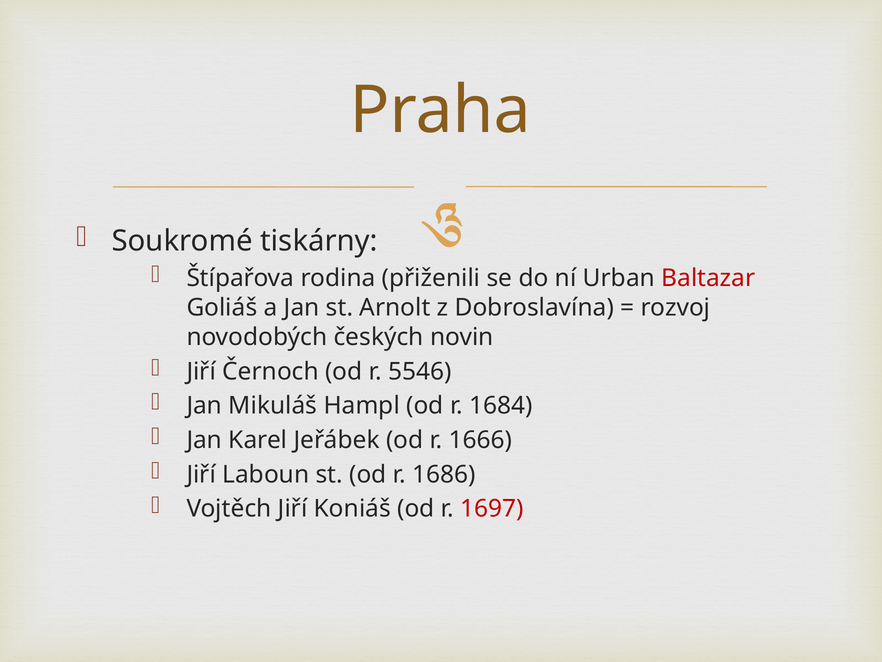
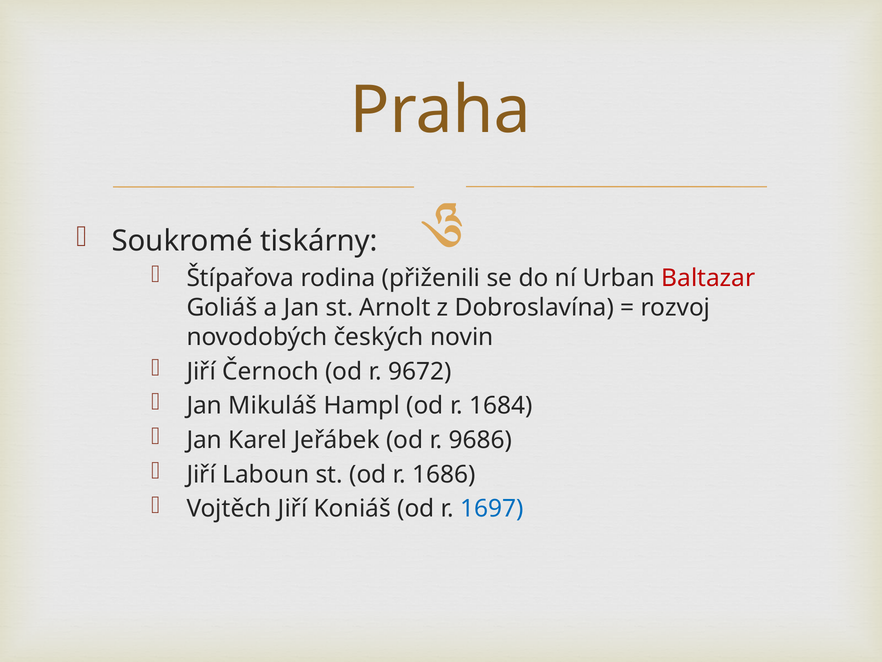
5546: 5546 -> 9672 (420, 371)
1666: 1666 -> 9686 (481, 440)
1697 colour: red -> blue (492, 509)
